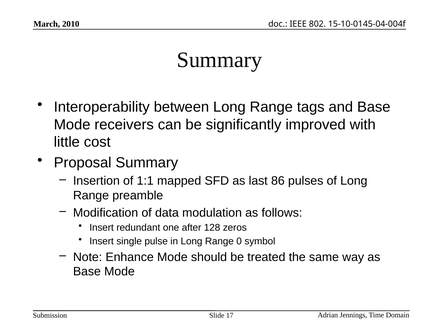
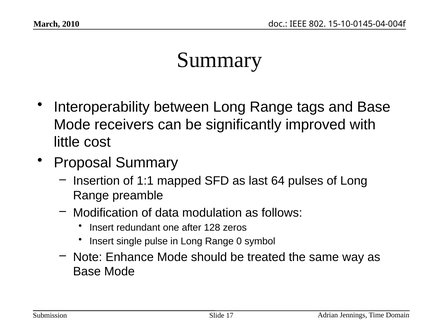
86: 86 -> 64 (278, 181)
